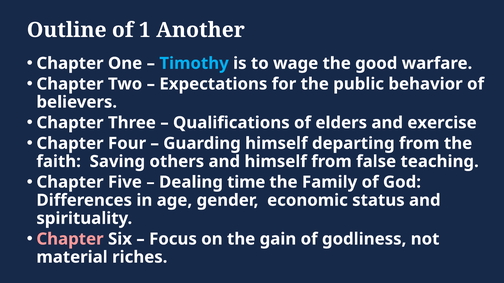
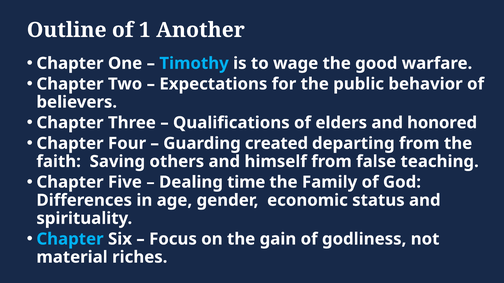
exercise: exercise -> honored (442, 123)
Guarding himself: himself -> created (276, 144)
Chapter colour: pink -> light blue (70, 239)
